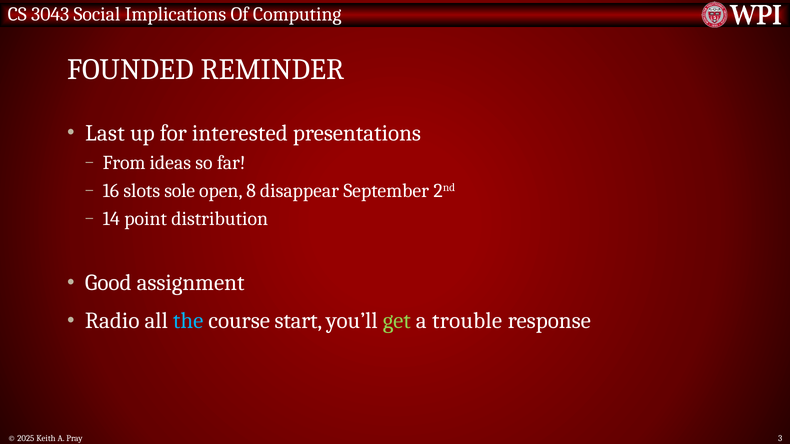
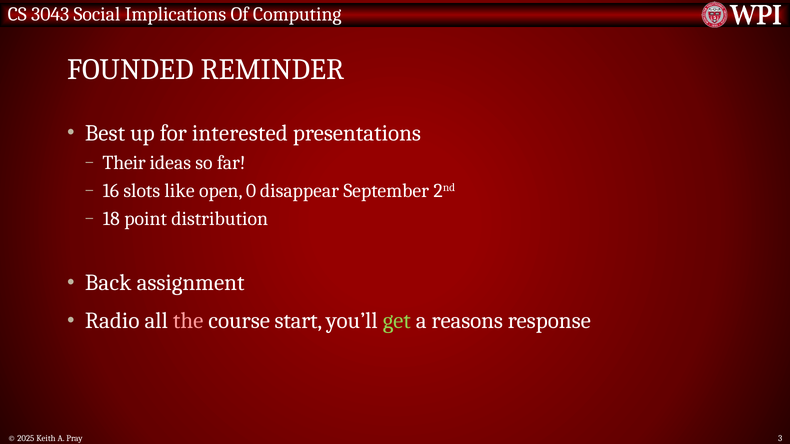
Last: Last -> Best (105, 133)
From: From -> Their (124, 163)
sole: sole -> like (179, 191)
8: 8 -> 0 (251, 191)
14: 14 -> 18 (111, 219)
Good: Good -> Back (108, 283)
the colour: light blue -> pink (188, 321)
trouble: trouble -> reasons (467, 321)
